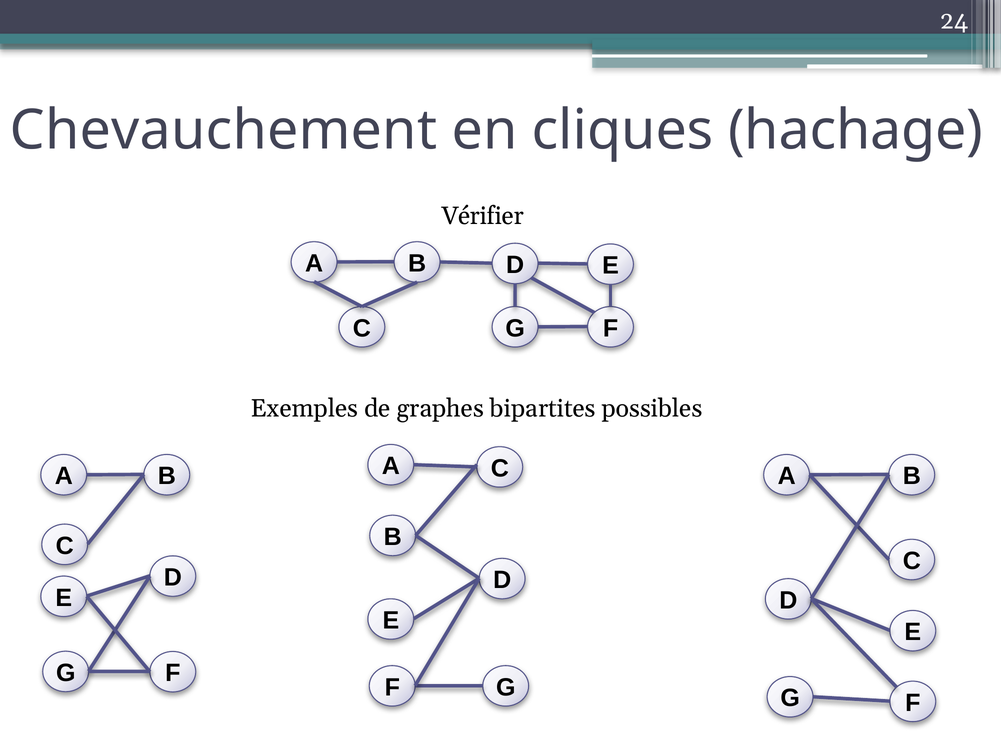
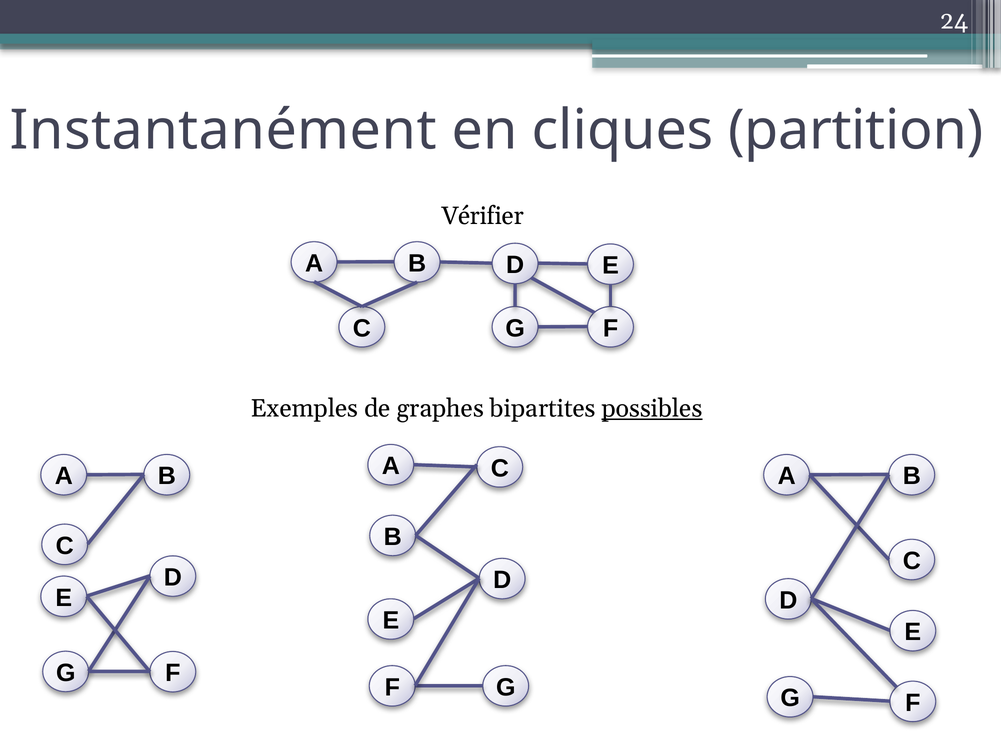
Chevauchement: Chevauchement -> Instantanément (223, 130)
hachage: hachage -> partition (856, 130)
possibles underline: none -> present (652, 408)
